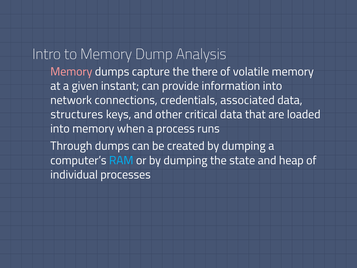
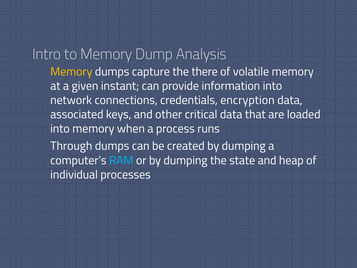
Memory colour: pink -> yellow (71, 72)
associated: associated -> encryption (247, 100)
structures: structures -> associated (77, 114)
